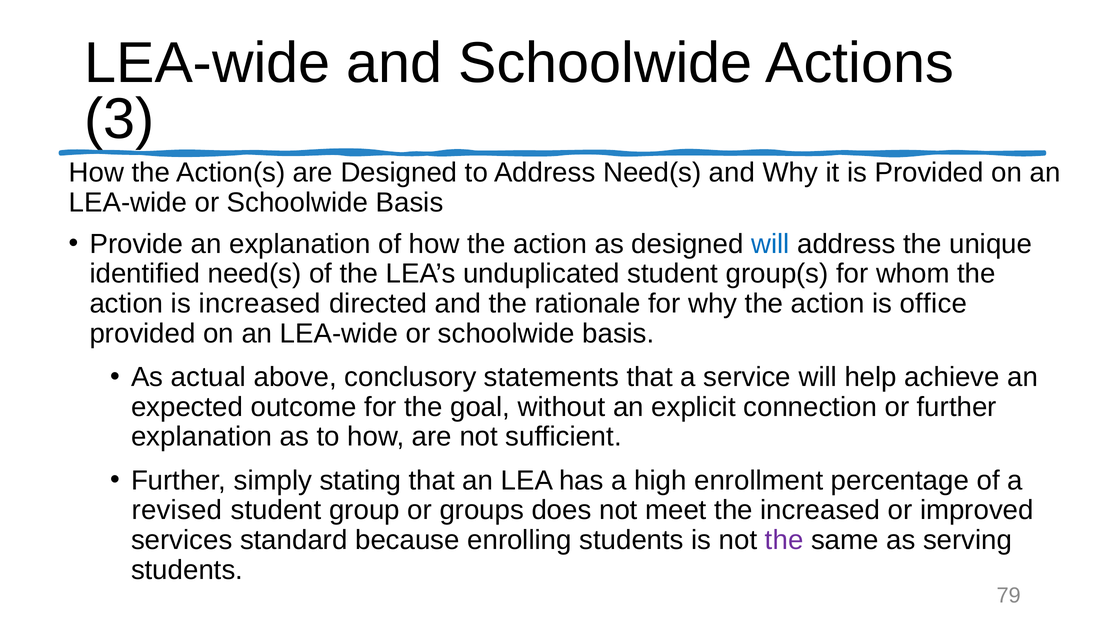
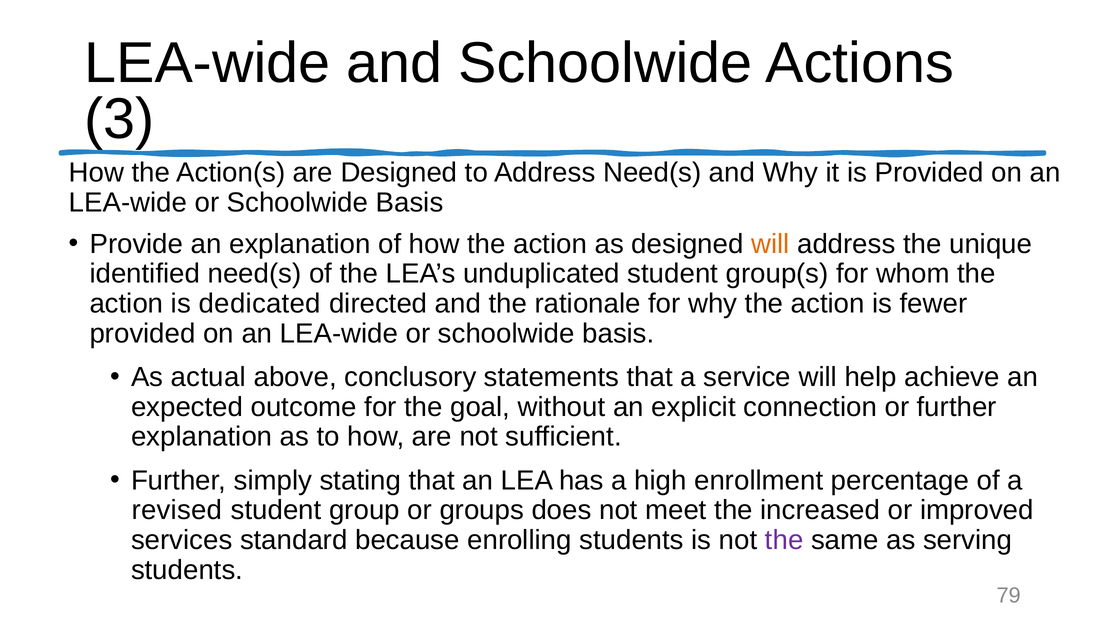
will colour: blue -> orange (770, 244)
is increased: increased -> dedicated (260, 303)
office: office -> fewer (934, 303)
